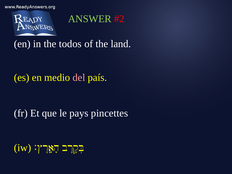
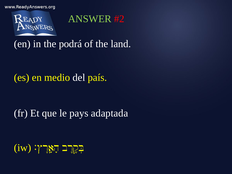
todos: todos -> podrá (70, 44)
del colour: pink -> white (79, 77)
pincettes: pincettes -> adaptada (110, 113)
